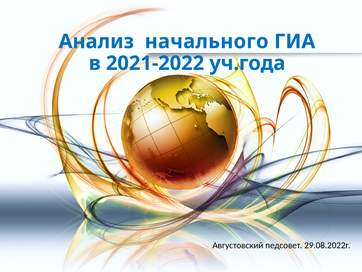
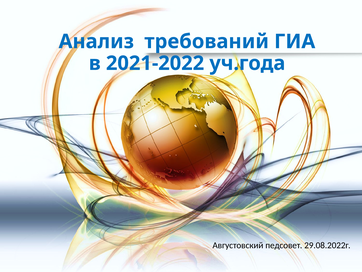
начального: начального -> требований (207, 41)
